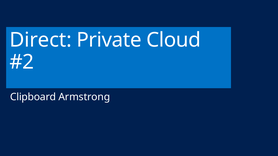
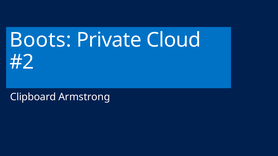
Direct: Direct -> Boots (40, 40)
